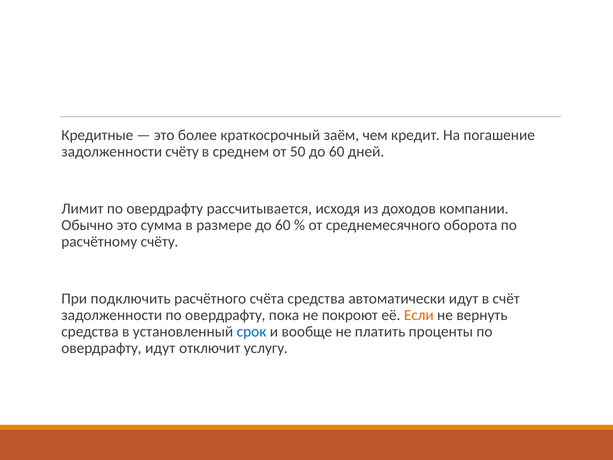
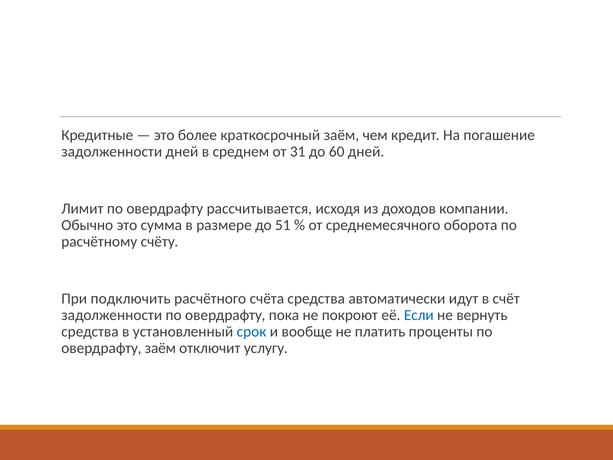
задолженности счёту: счёту -> дней (182, 152)
50: 50 -> 31 (298, 152)
размере до 60: 60 -> 51 (283, 225)
Если colour: orange -> blue (419, 315)
овердрафту идут: идут -> заём (160, 348)
